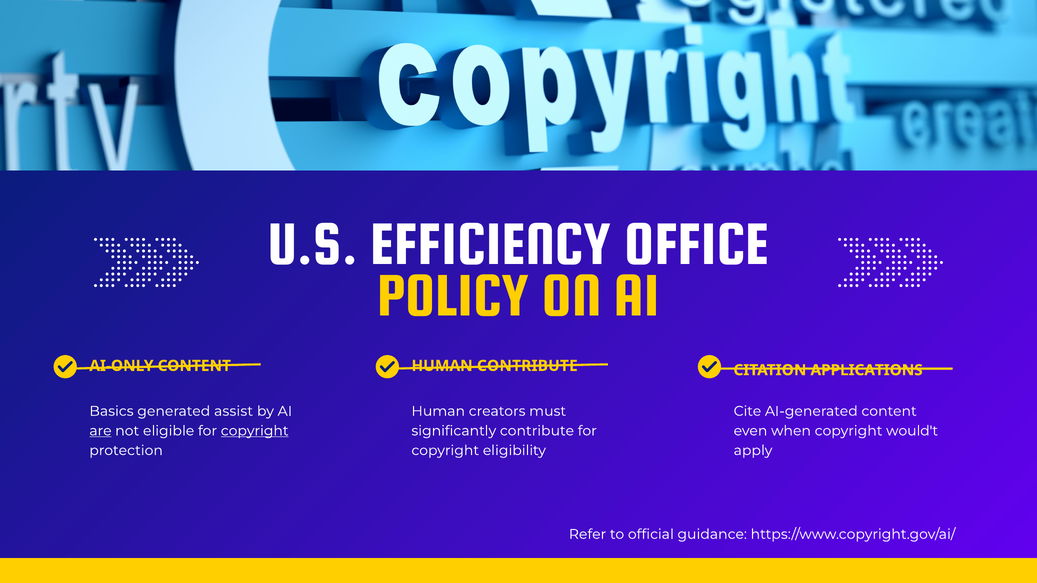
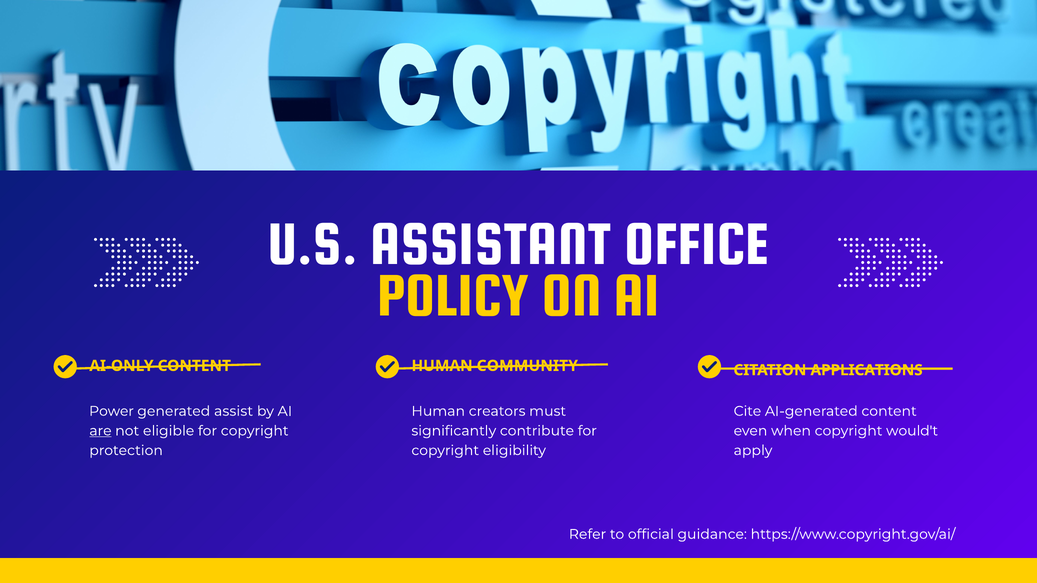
EFFICIENCY: EFFICIENCY -> ASSISTANT (491, 244)
HUMAN CONTRIBUTE: CONTRIBUTE -> COMMUNITY (527, 366)
Basics: Basics -> Power (112, 411)
copyright underline: present -> none (255, 431)
